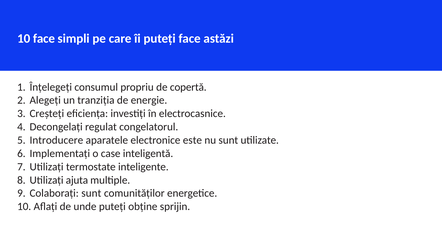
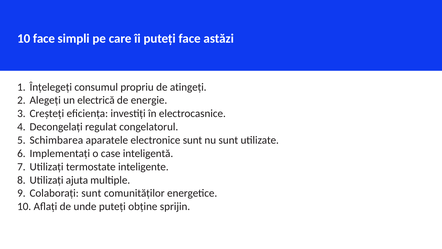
copertă: copertă -> atingeți (188, 87)
tranziția: tranziția -> electrică (96, 100)
Introducere: Introducere -> Schimbarea (56, 140)
electronice este: este -> sunt (192, 140)
